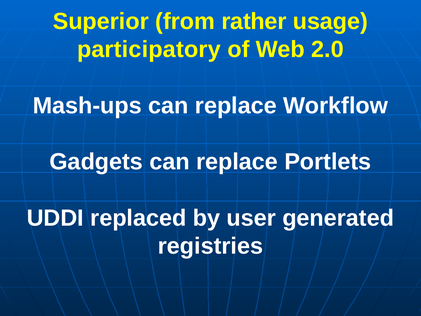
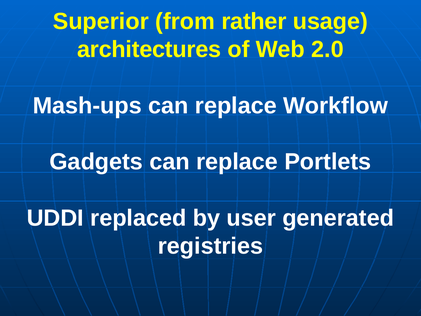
participatory: participatory -> architectures (149, 50)
